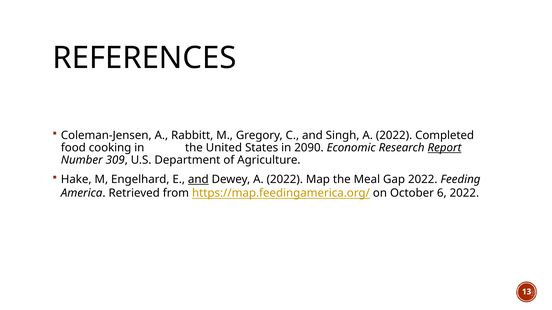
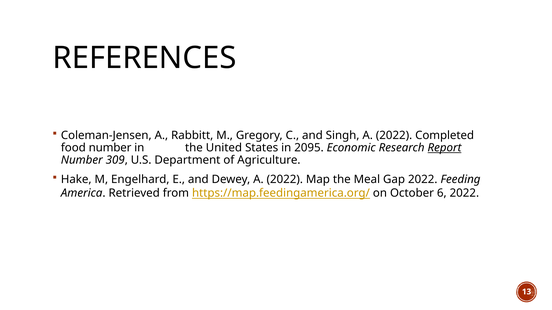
food cooking: cooking -> number (110, 148)
2090: 2090 -> 2095 (309, 148)
and underline: present -> none (198, 180)
